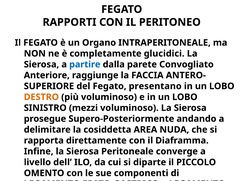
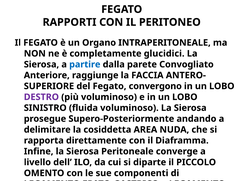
presentano: presentano -> convergono (155, 86)
DESTRO colour: orange -> purple (41, 97)
mezzi: mezzi -> fluida (83, 108)
